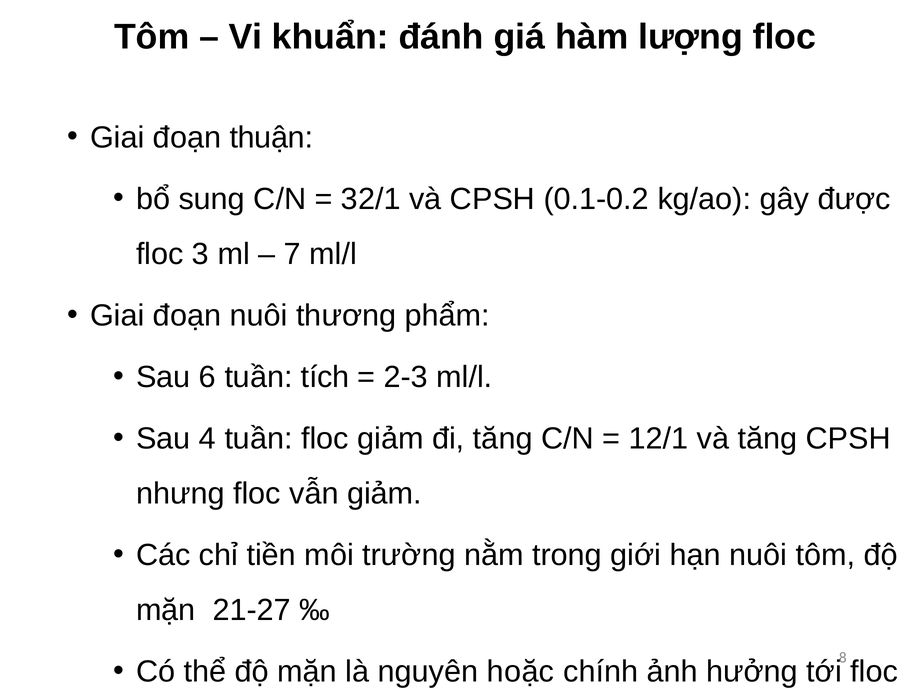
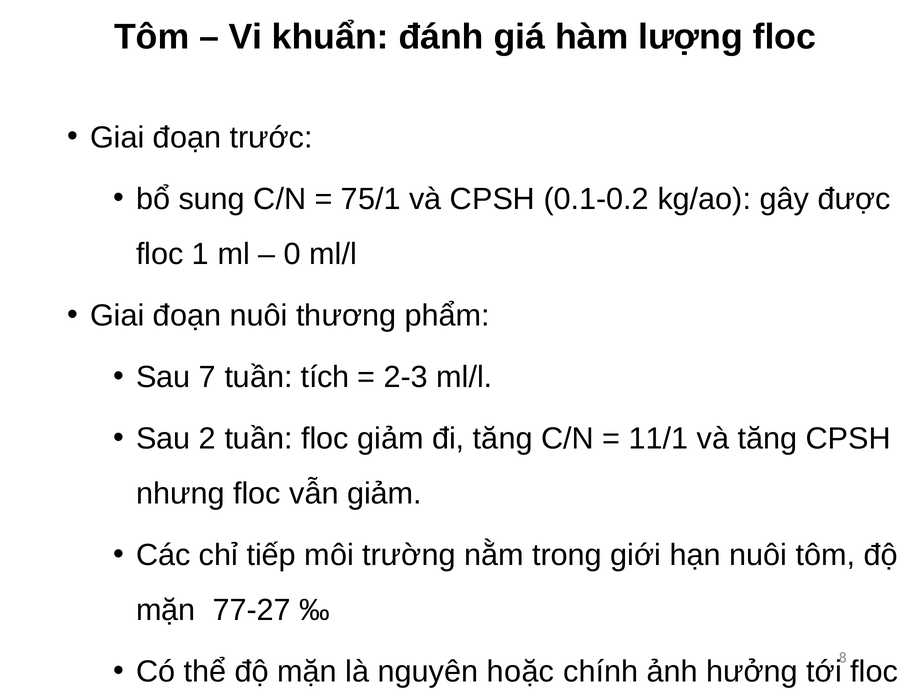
thuận: thuận -> trước (271, 138)
32/1: 32/1 -> 75/1 (371, 199)
3: 3 -> 1 (201, 254)
7: 7 -> 0 (292, 254)
6: 6 -> 7 (207, 377)
4: 4 -> 2 (207, 439)
12/1: 12/1 -> 11/1 (658, 439)
tiền: tiền -> tiếp (271, 555)
21-27: 21-27 -> 77-27 (252, 611)
